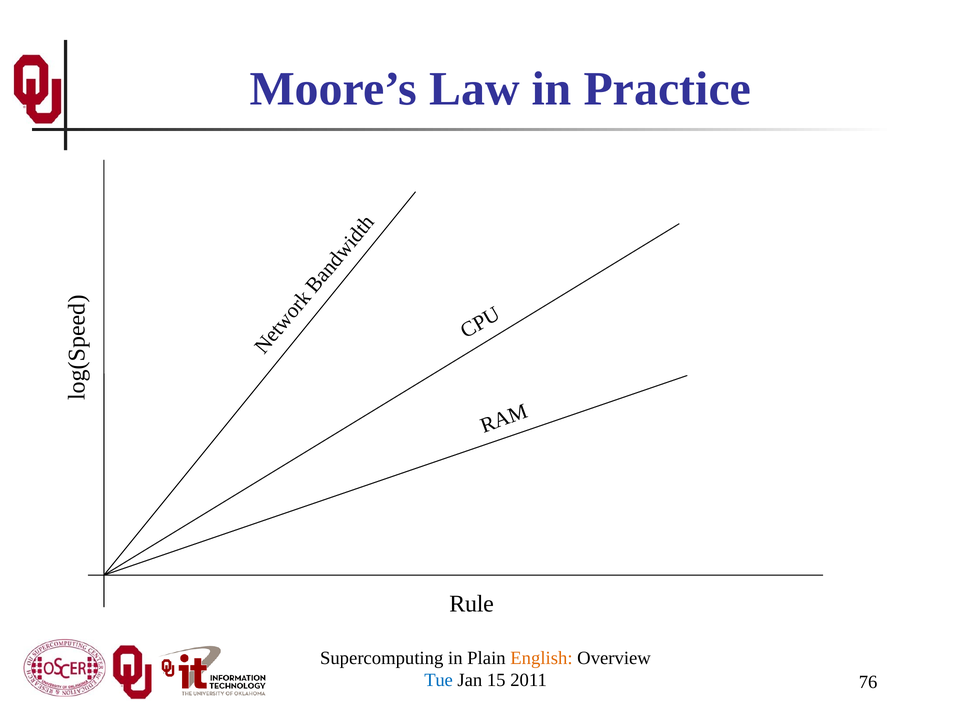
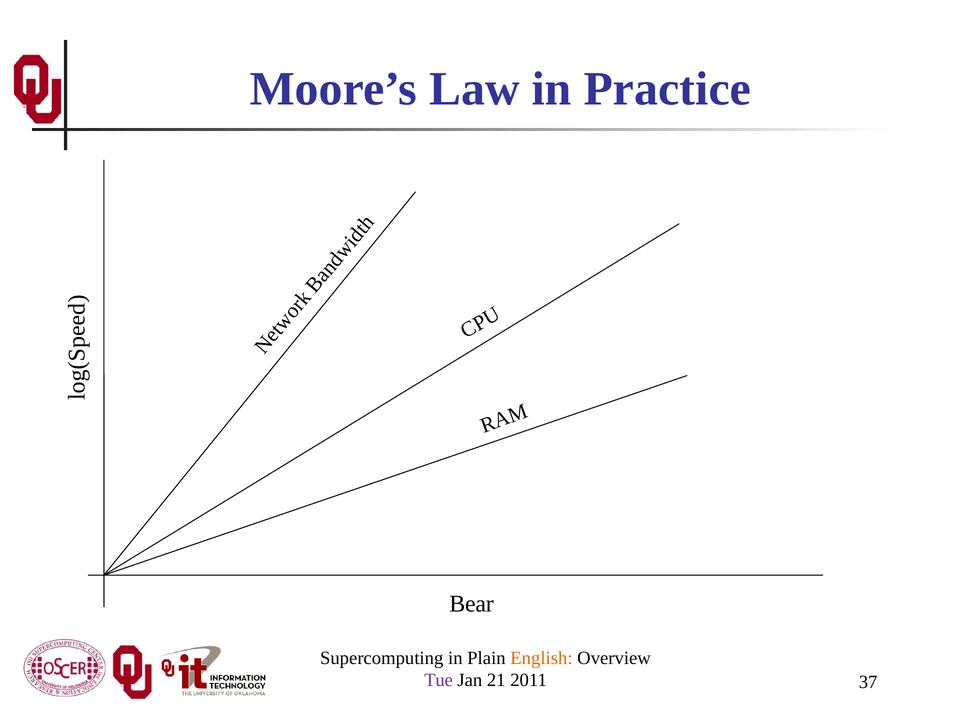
Rule: Rule -> Bear (472, 604)
Tue colour: blue -> purple (439, 681)
15: 15 -> 21 (496, 681)
76: 76 -> 37 (868, 683)
